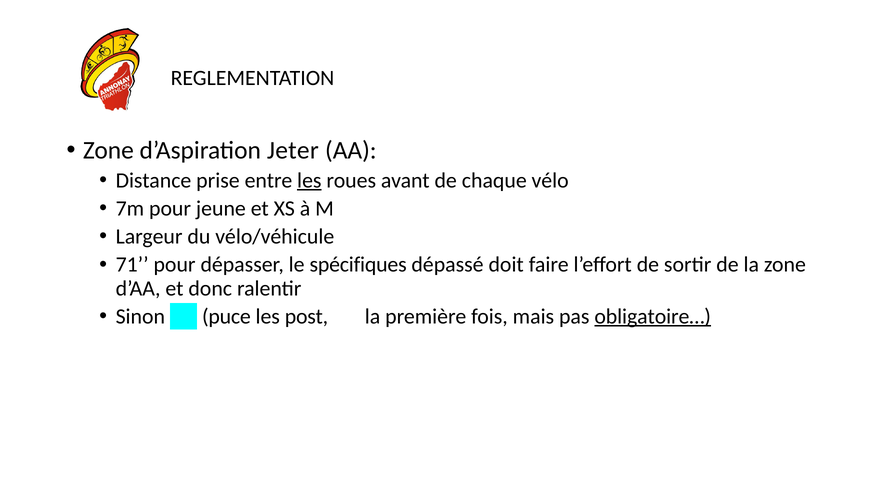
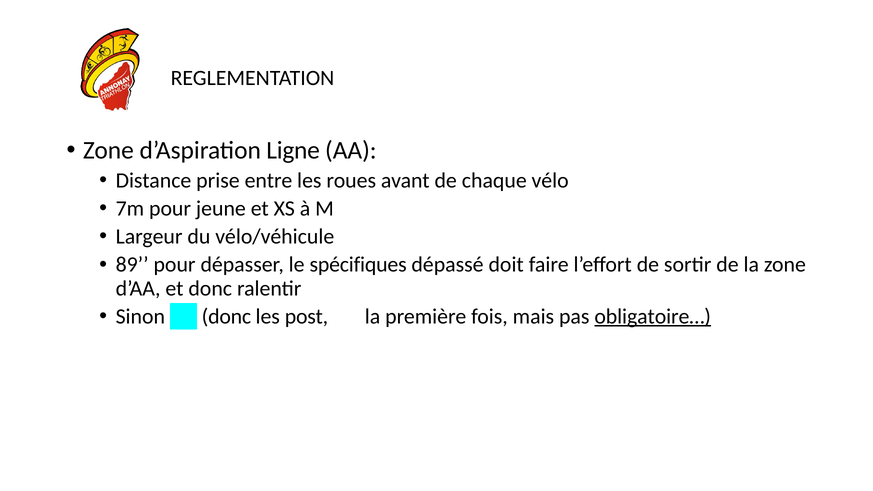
Jeter: Jeter -> Ligne (293, 150)
les underline: present -> none (309, 181)
71: 71 -> 89 (132, 265)
puce: puce -> donc (226, 316)
